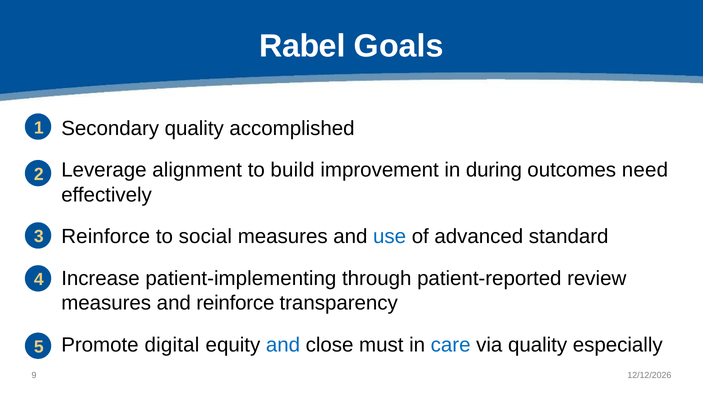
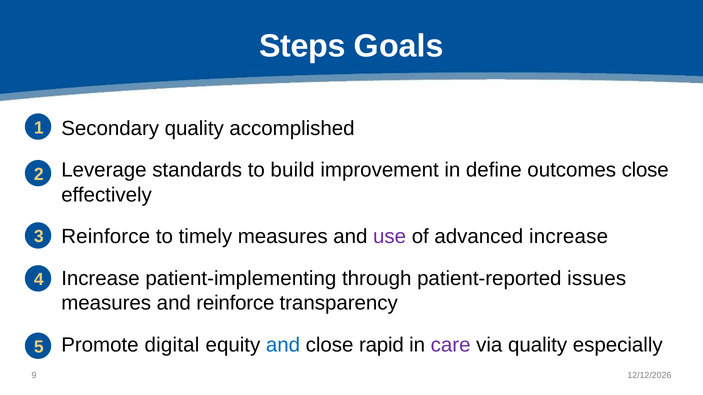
Rabel: Rabel -> Steps (302, 46)
alignment: alignment -> standards (197, 170)
during: during -> define (494, 170)
outcomes need: need -> close (645, 170)
social: social -> timely (205, 237)
use colour: blue -> purple (390, 237)
advanced standard: standard -> increase (569, 237)
review: review -> issues (597, 279)
must: must -> rapid (381, 345)
care colour: blue -> purple (451, 345)
